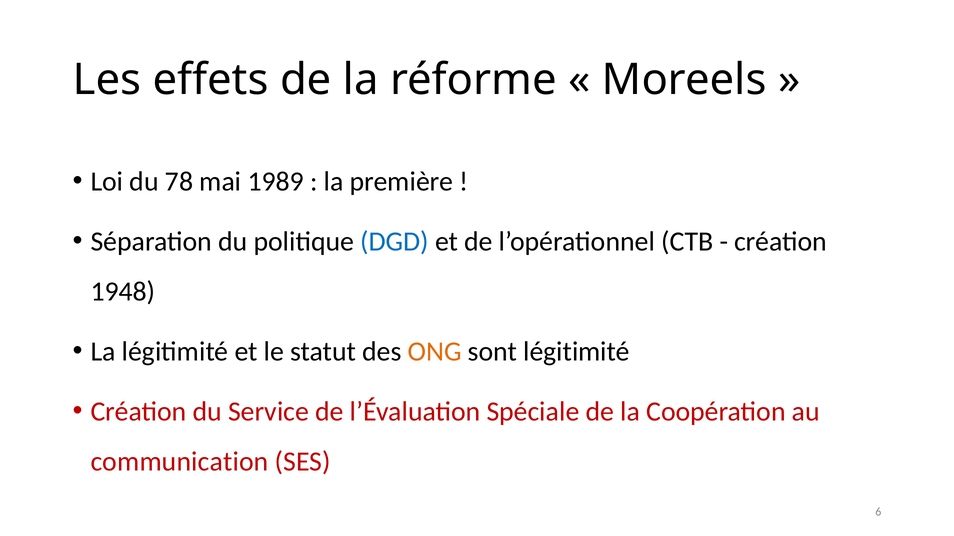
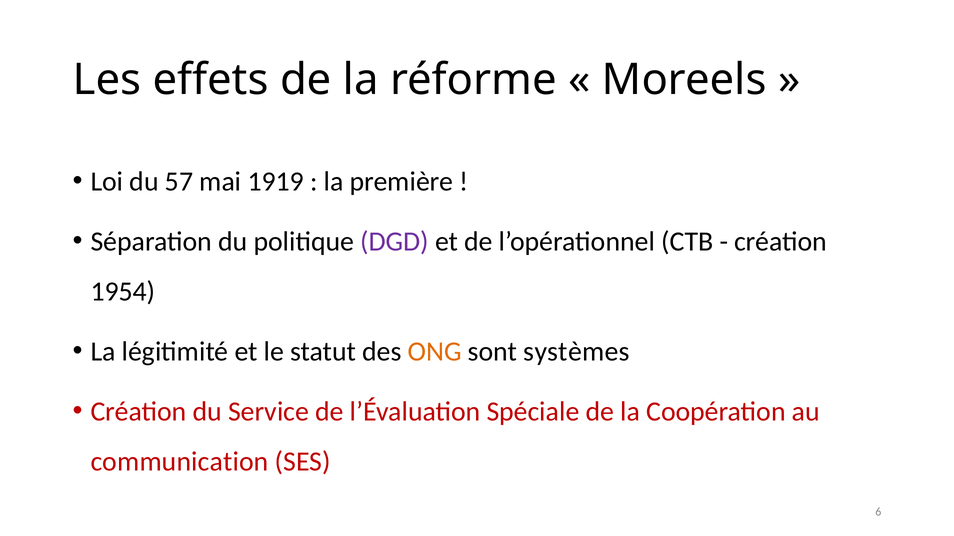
78: 78 -> 57 (179, 182)
1989: 1989 -> 1919 (276, 182)
DGD colour: blue -> purple (395, 242)
1948: 1948 -> 1954 (123, 292)
sont légitimité: légitimité -> systèmes (576, 352)
